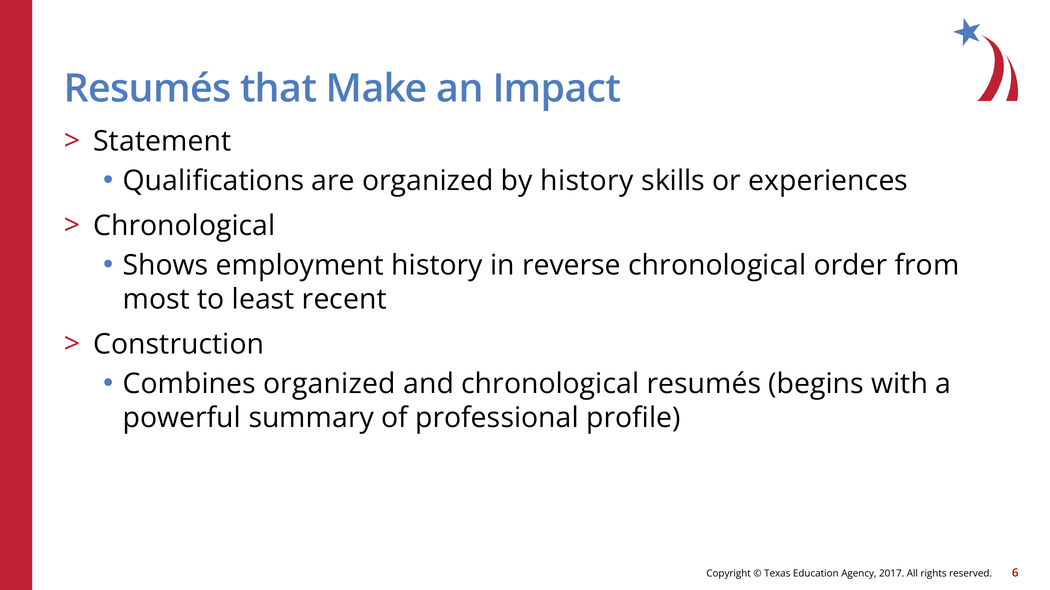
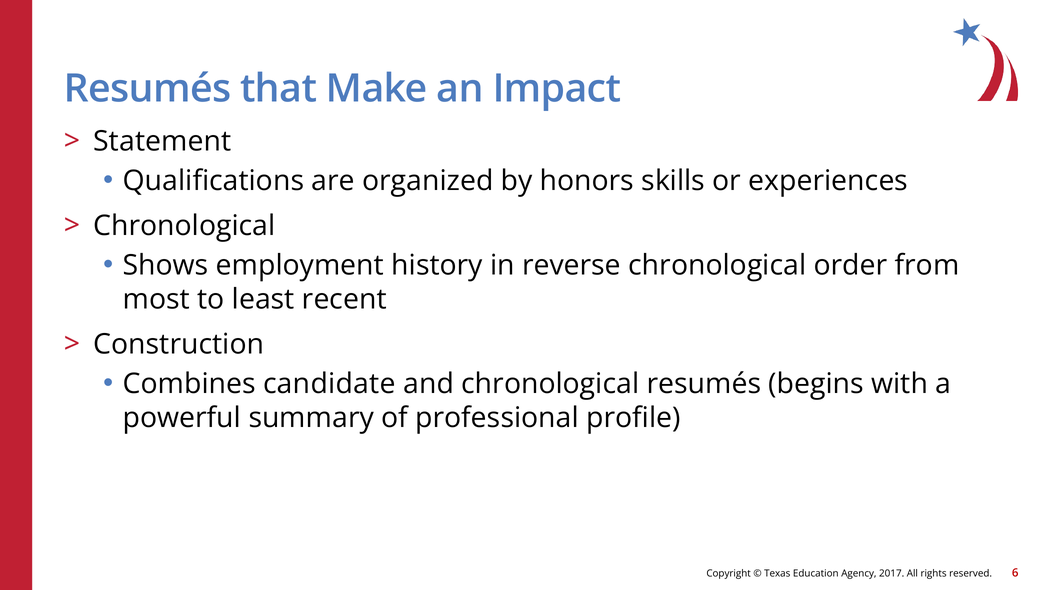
by history: history -> honors (587, 181)
Combines organized: organized -> candidate (329, 384)
